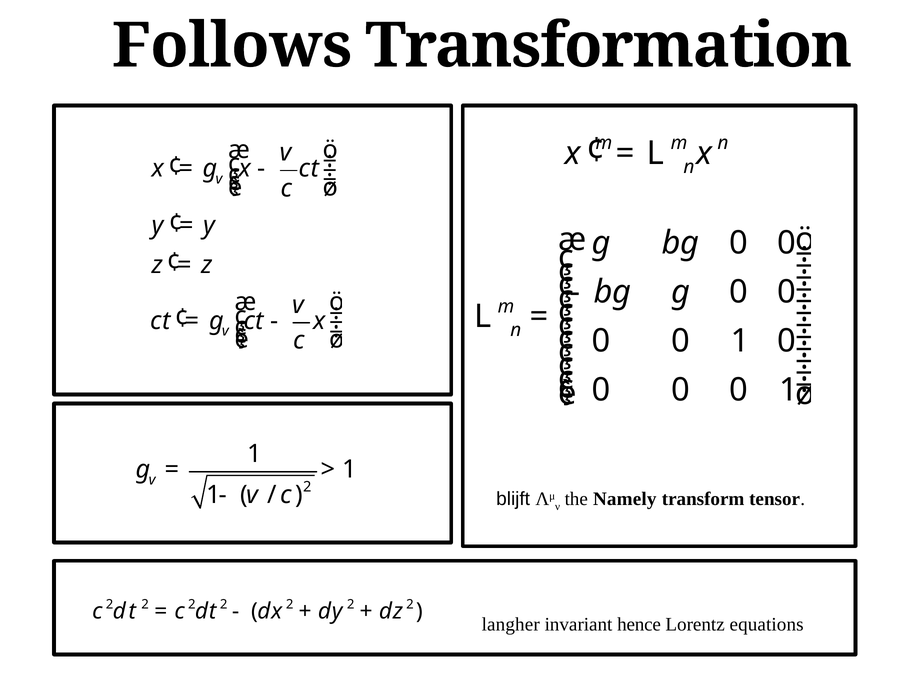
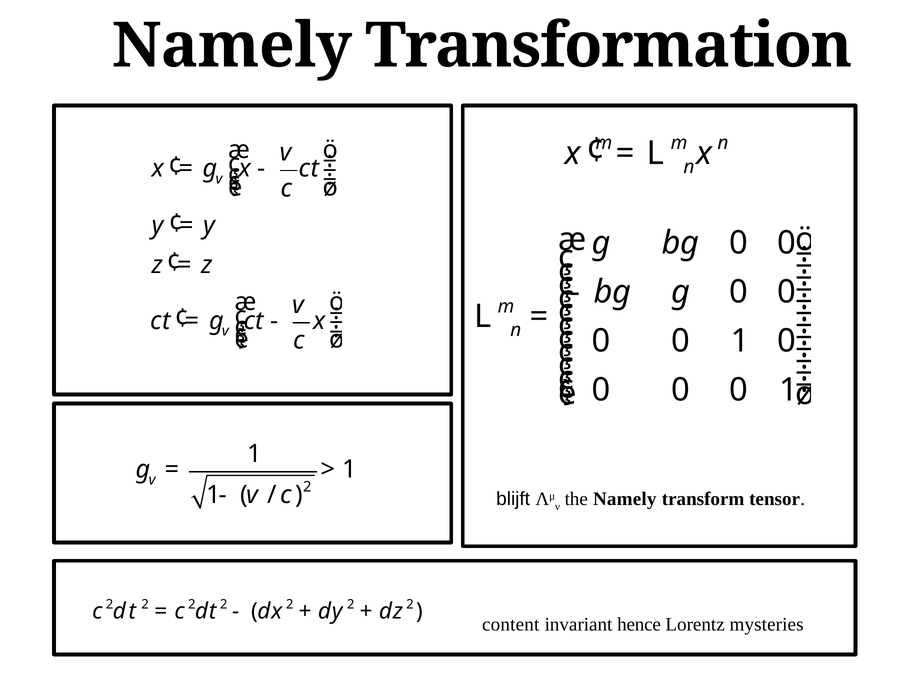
Follows: Follows -> Namely (232, 46)
langher: langher -> content (511, 624)
equations: equations -> mysteries (767, 624)
